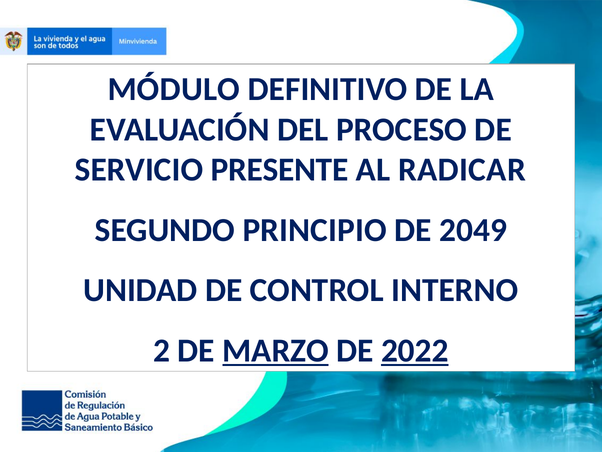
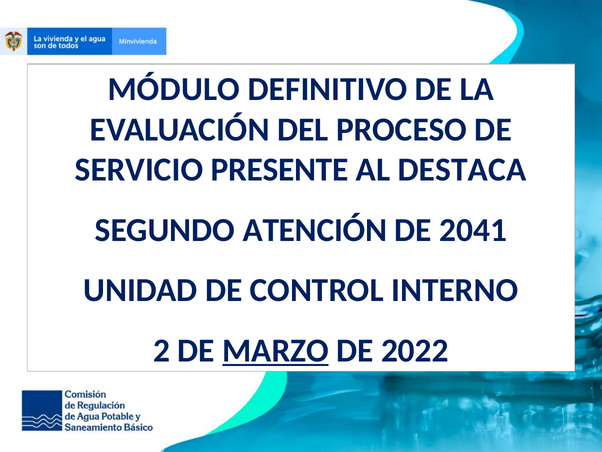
RADICAR: RADICAR -> DESTACA (462, 170)
PRINCIPIO: PRINCIPIO -> ATENCIÓN (315, 230)
2049: 2049 -> 2041 (473, 230)
2022 underline: present -> none (415, 350)
